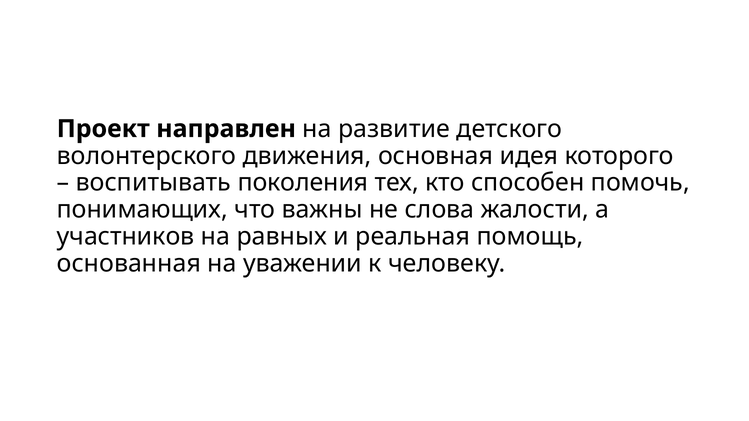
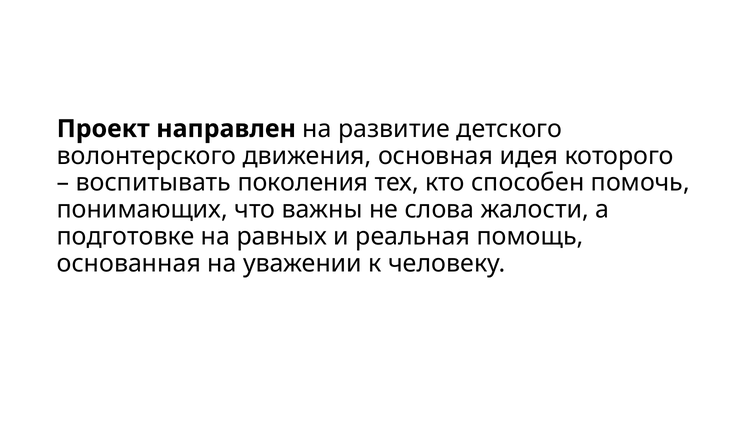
участников: участников -> подготовке (126, 237)
